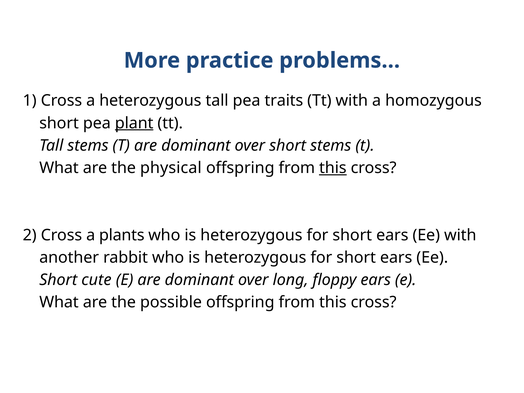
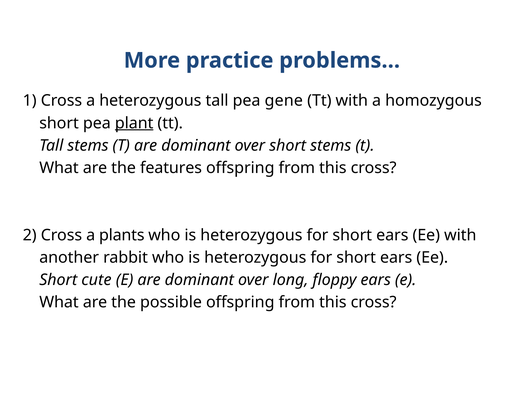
traits: traits -> gene (284, 101)
physical: physical -> features (171, 168)
this underline: present -> none (333, 168)
